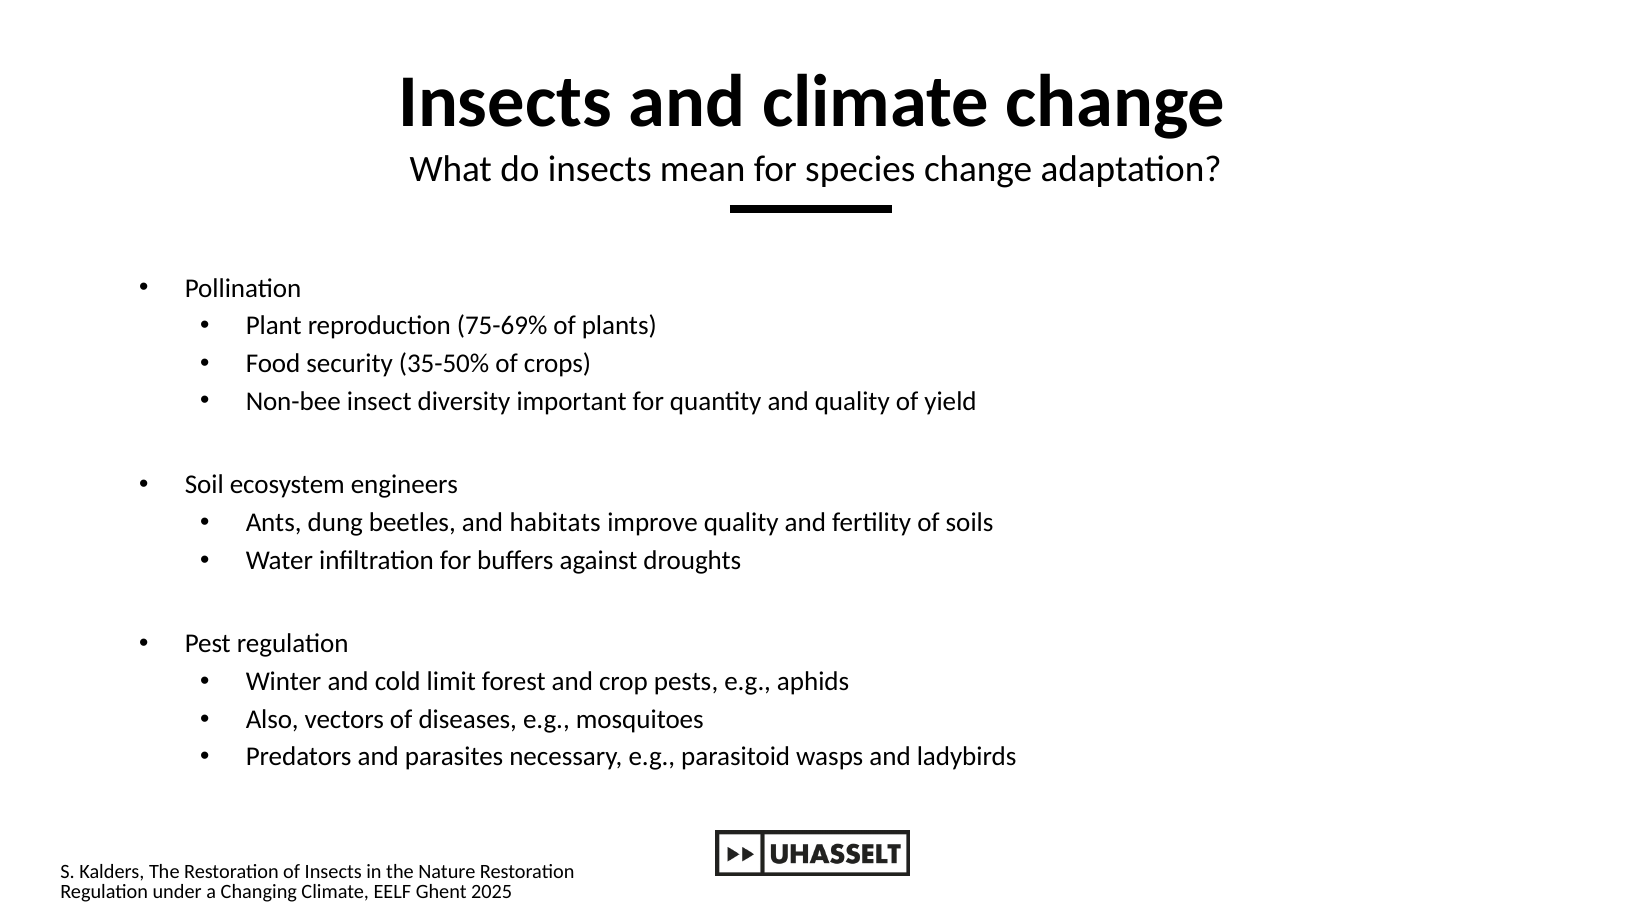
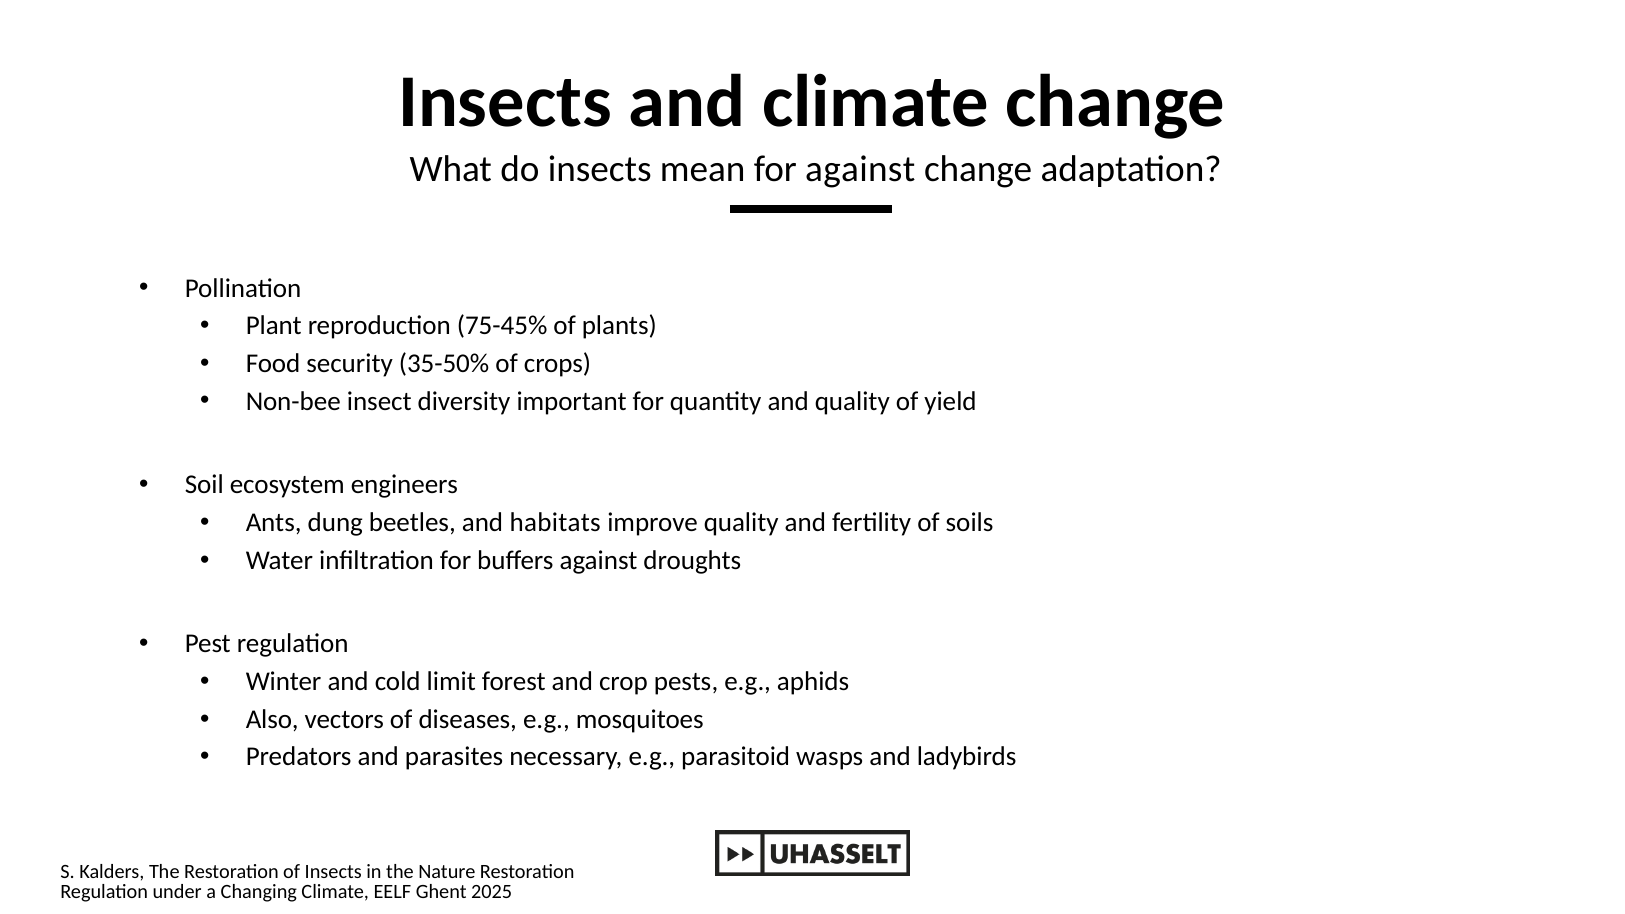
for species: species -> against (860, 169)
75-69%: 75-69% -> 75-45% (502, 326)
